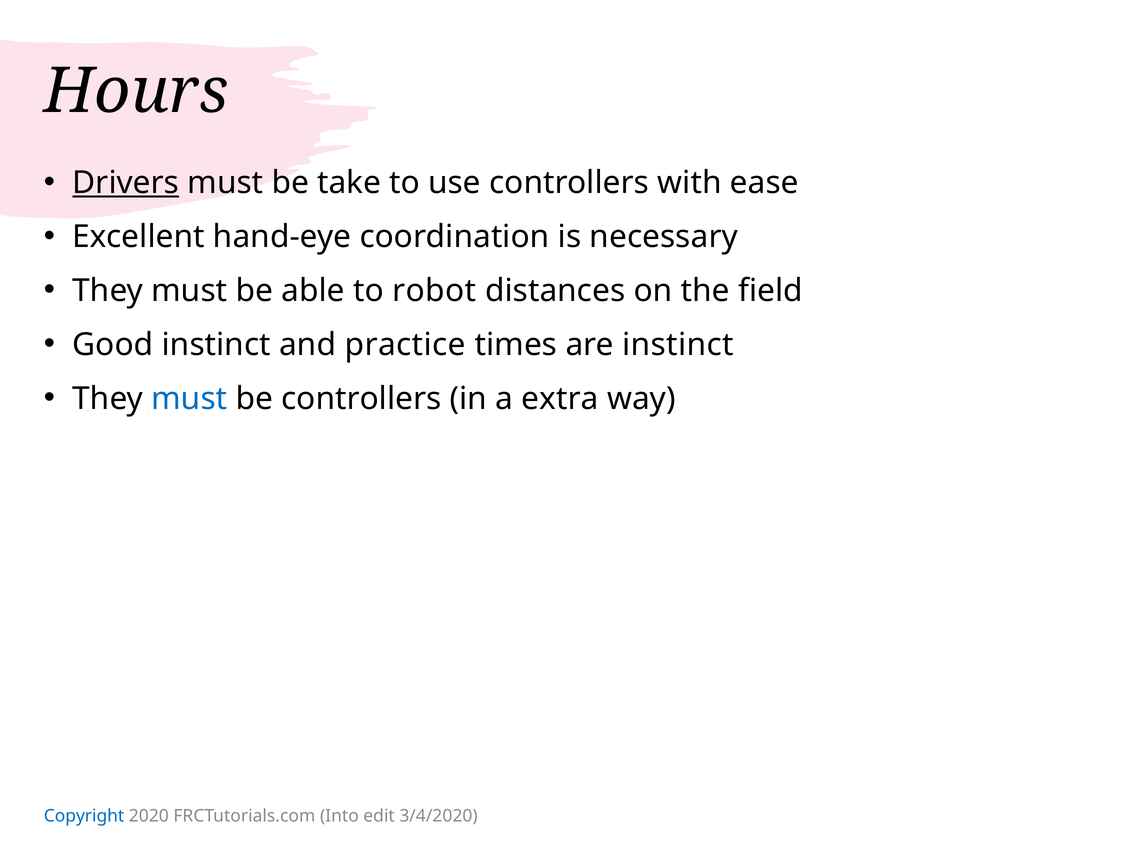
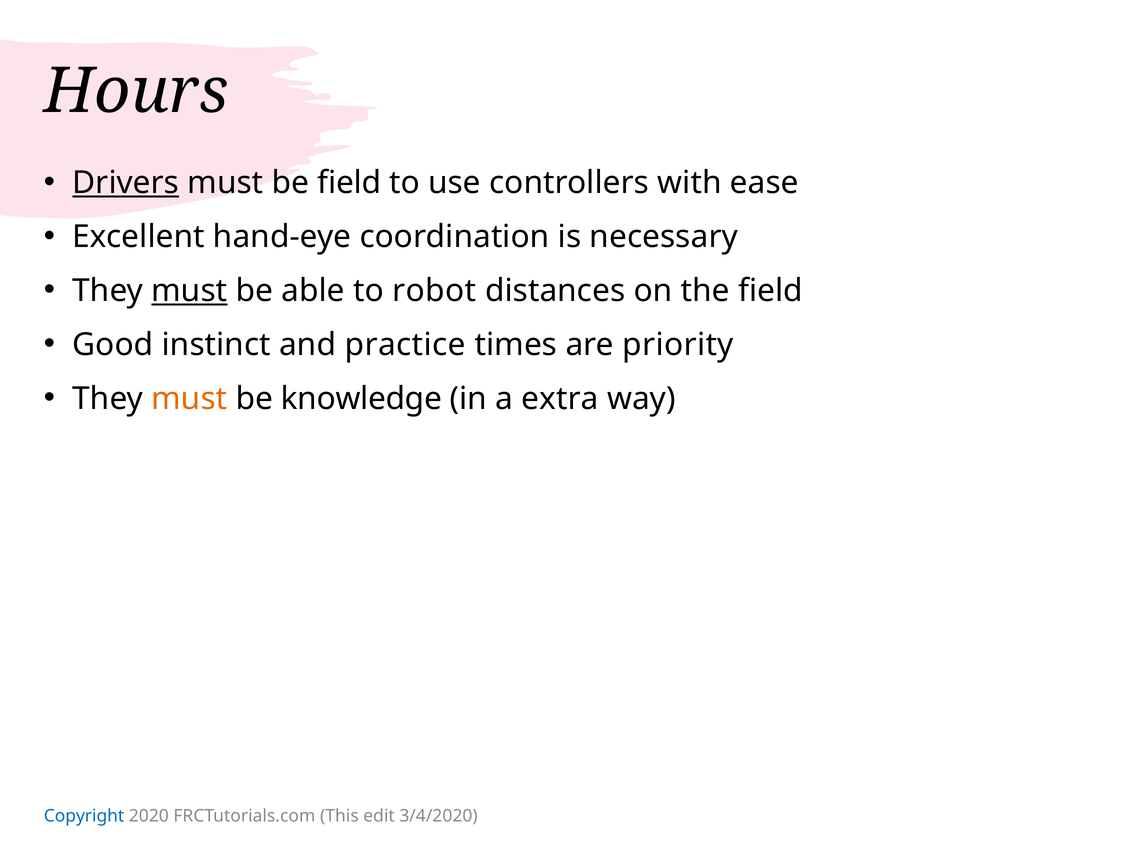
be take: take -> field (349, 183)
must underline: none -> present (189, 291)
are instinct: instinct -> priority (678, 345)
must colour: blue -> orange (189, 399)
be controllers: controllers -> knowledge (361, 399)
Into: Into -> This (339, 816)
